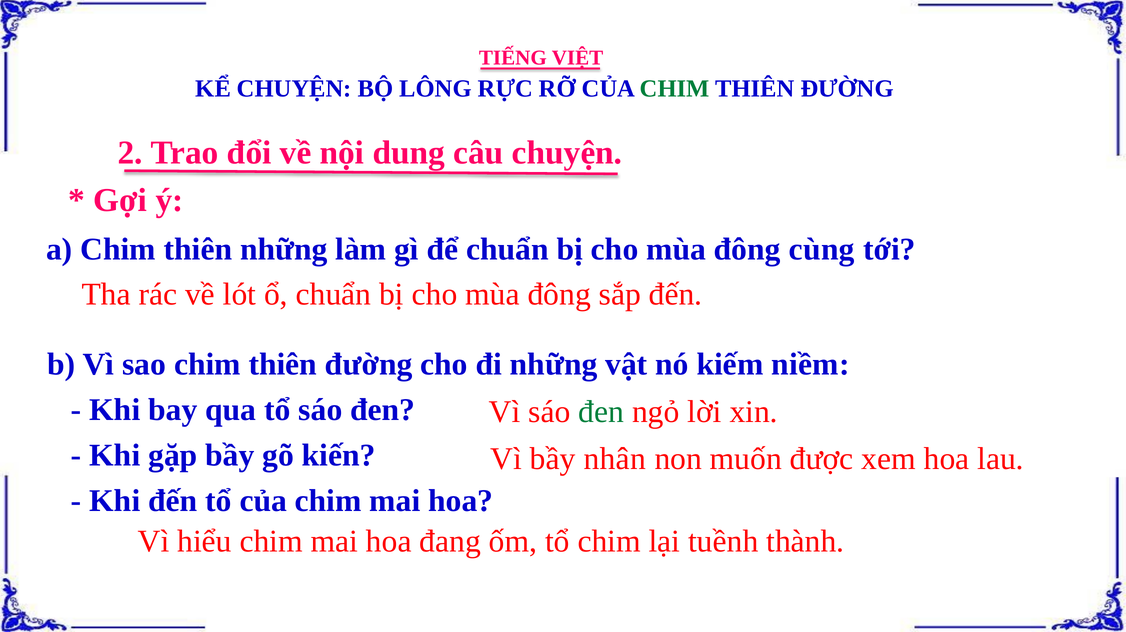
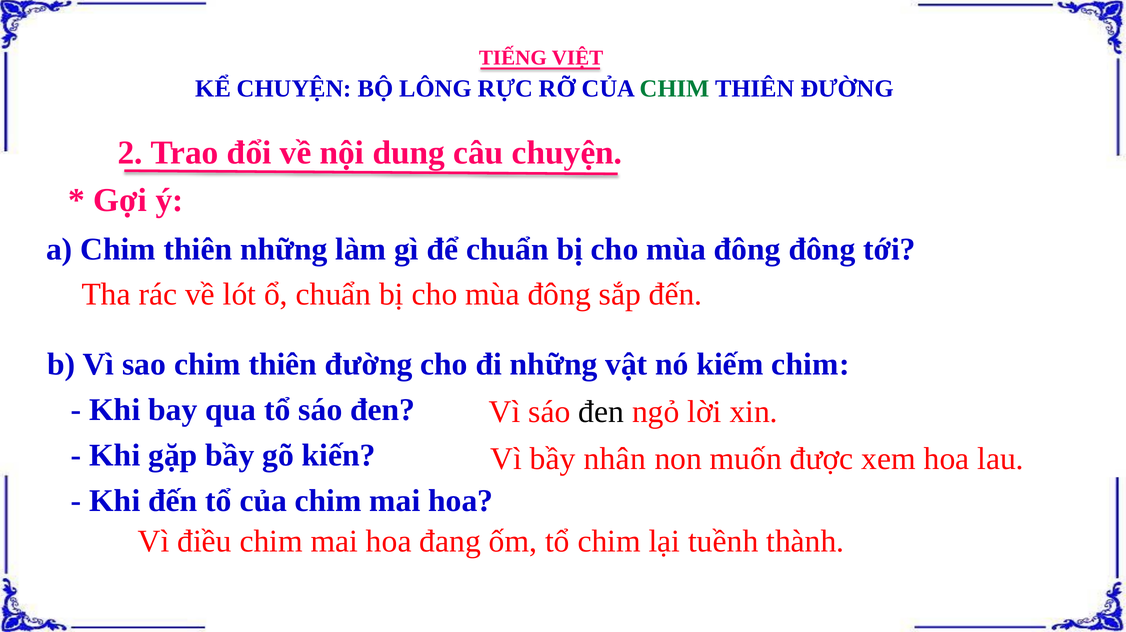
đông cùng: cùng -> đông (822, 250)
kiếm niềm: niềm -> chim (810, 365)
đen colour: green -> black (601, 412)
hiểu: hiểu -> điều (204, 542)
